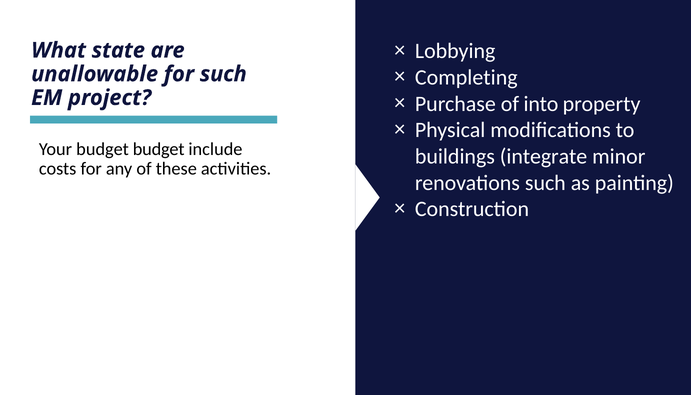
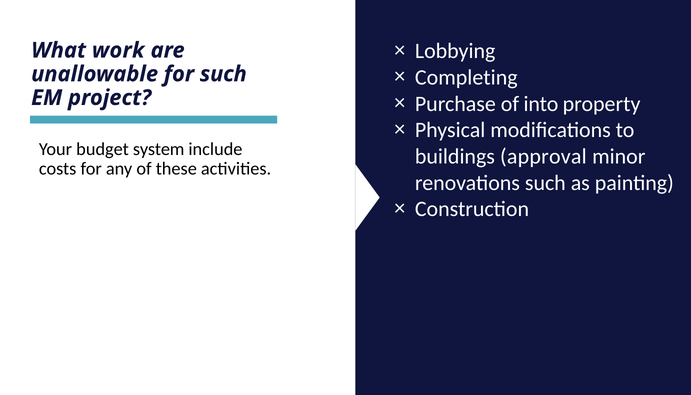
state: state -> work (118, 50)
budget budget: budget -> system (159, 149)
integrate: integrate -> approval (543, 156)
